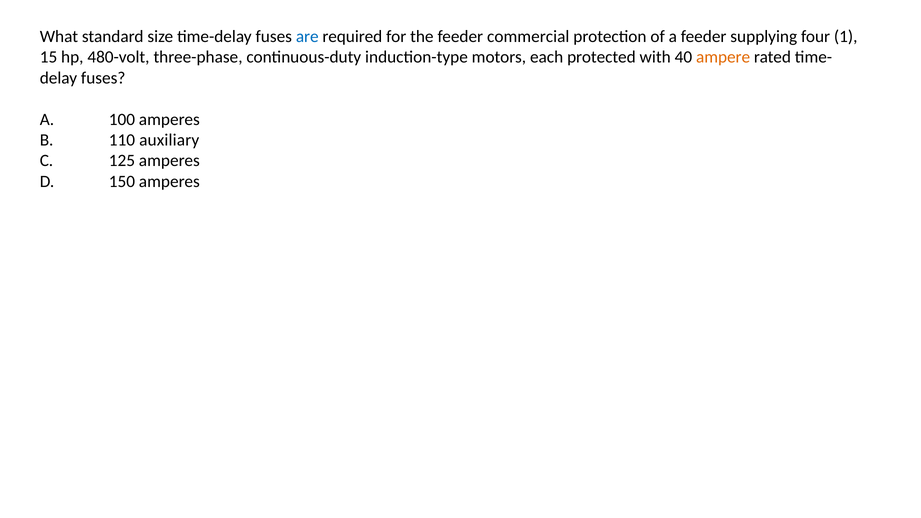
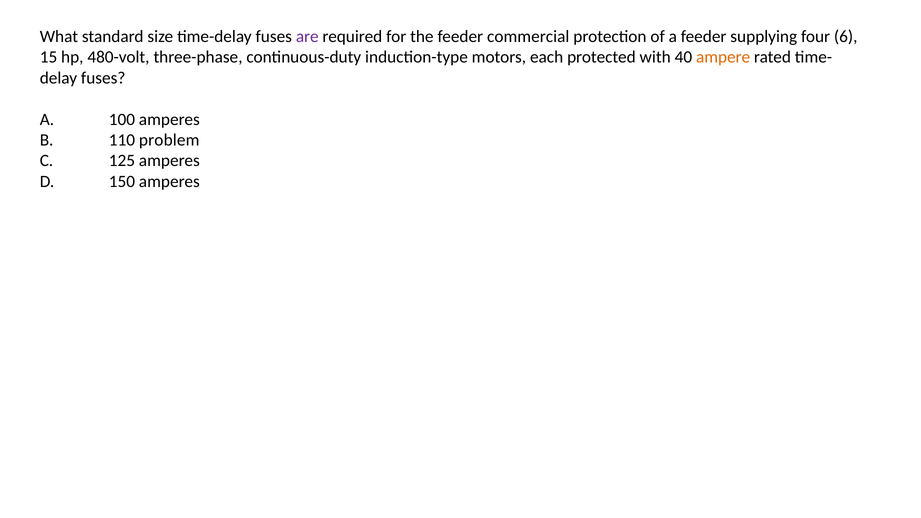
are colour: blue -> purple (307, 36)
1: 1 -> 6 (846, 36)
auxiliary: auxiliary -> problem (169, 140)
